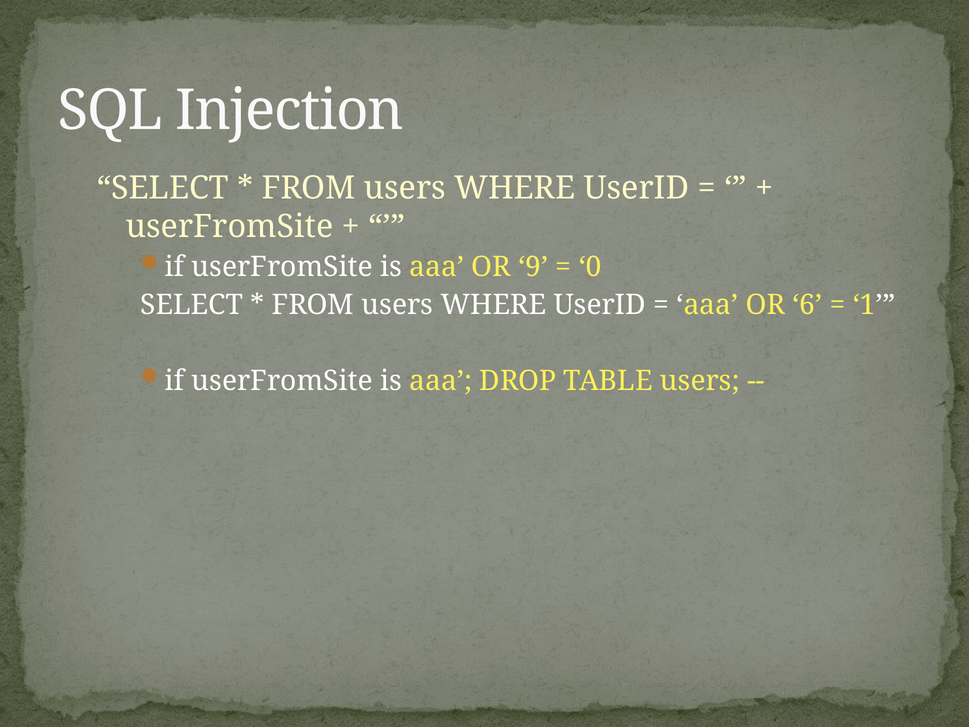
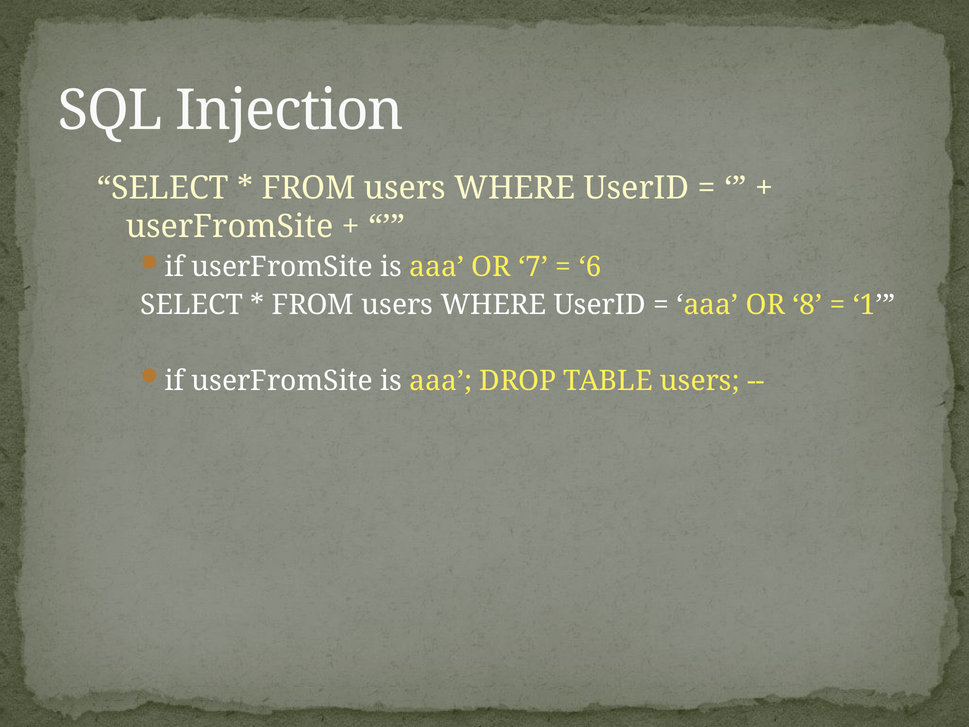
9: 9 -> 7 (533, 267)
0: 0 -> 6 (590, 267)
6: 6 -> 8 (807, 305)
